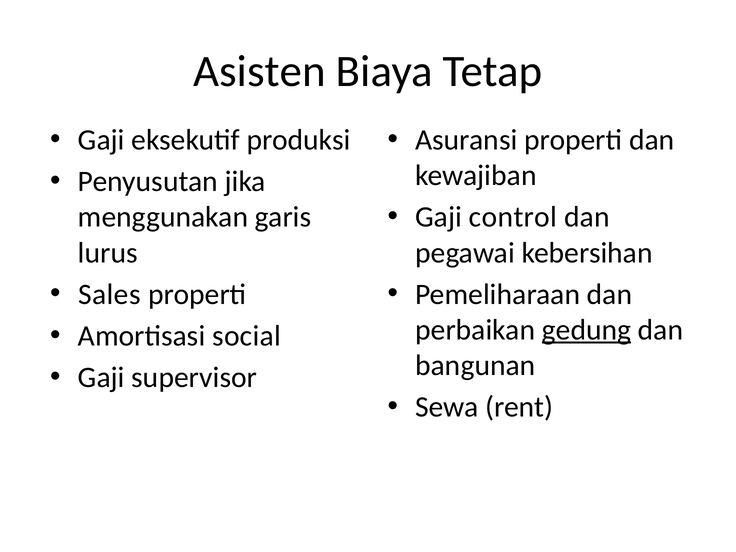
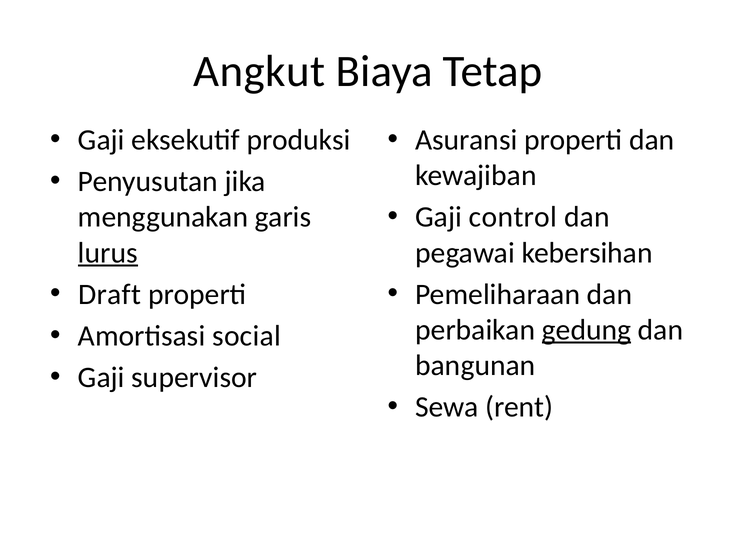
Asisten: Asisten -> Angkut (259, 71)
lurus underline: none -> present (108, 253)
Sales: Sales -> Draft (110, 294)
